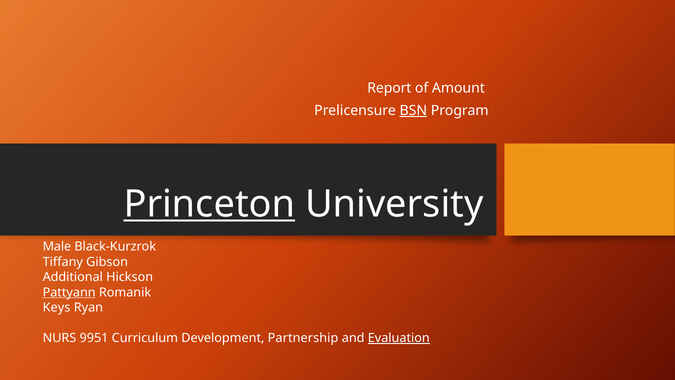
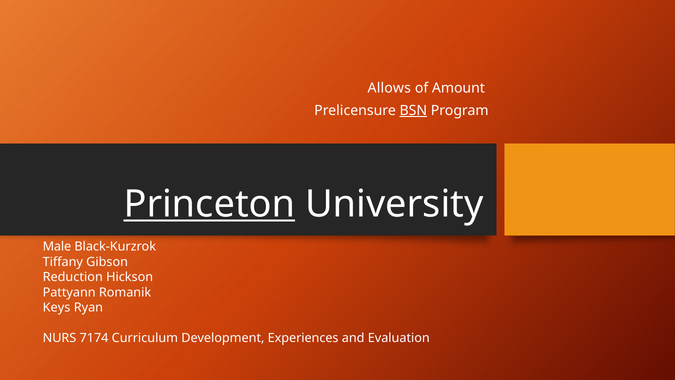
Report: Report -> Allows (389, 88)
Additional: Additional -> Reduction (73, 277)
Pattyann underline: present -> none (69, 292)
9951: 9951 -> 7174 (94, 338)
Partnership: Partnership -> Experiences (303, 338)
Evaluation underline: present -> none (399, 338)
